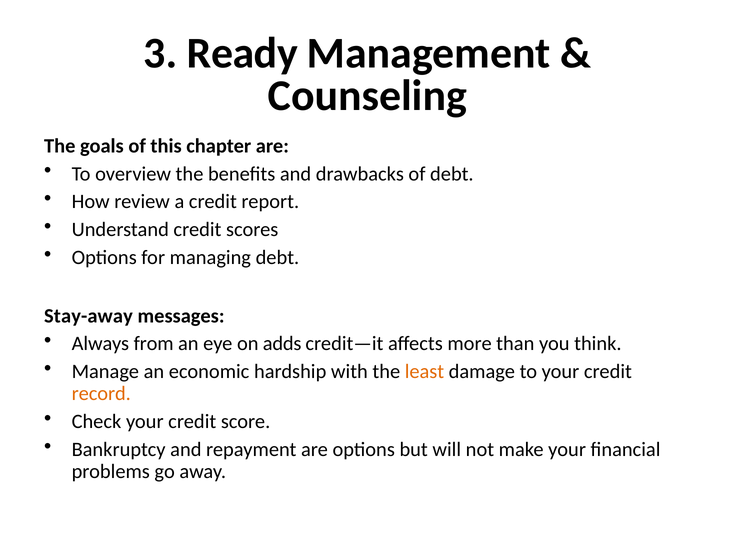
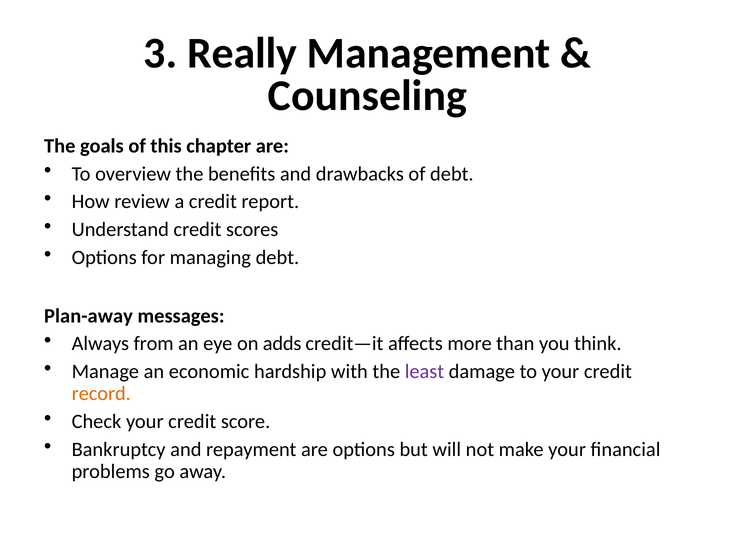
Ready: Ready -> Really (242, 54)
Stay-away: Stay-away -> Plan-away (88, 316)
least colour: orange -> purple (424, 372)
